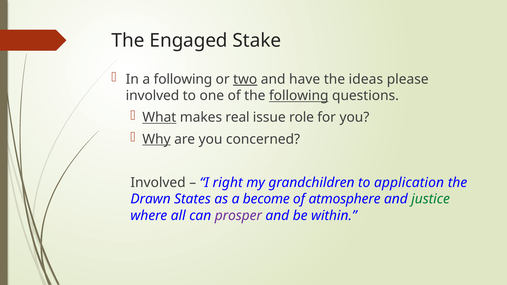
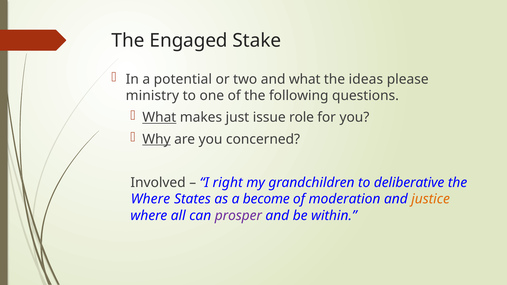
a following: following -> potential (183, 79)
two underline: present -> none (245, 79)
and have: have -> what (305, 79)
involved: involved -> ministry (152, 96)
following underline: present -> none (299, 96)
real: real -> just (237, 117)
application: application -> deliberative (409, 183)
Drawn: Drawn -> Where (150, 199)
atmosphere: atmosphere -> moderation (345, 199)
justice colour: green -> orange (431, 199)
